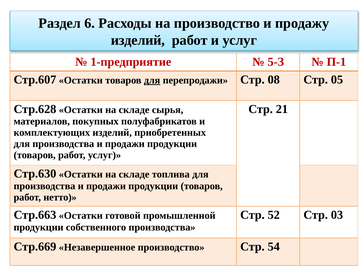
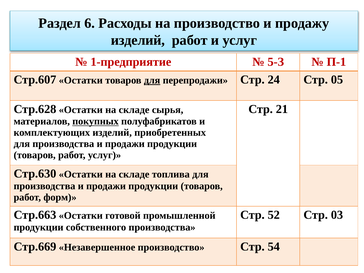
08: 08 -> 24 (274, 80)
покупных underline: none -> present (96, 121)
нетто: нетто -> форм (60, 197)
